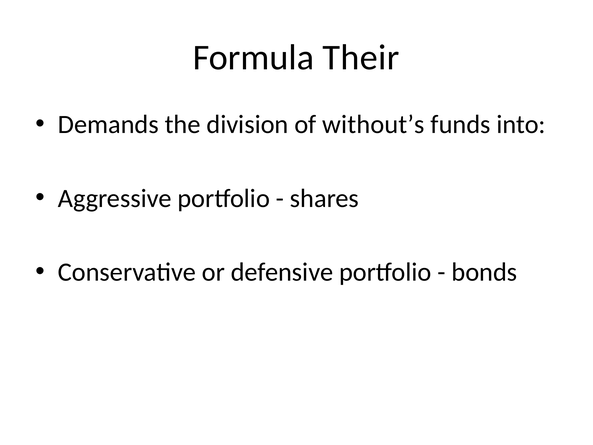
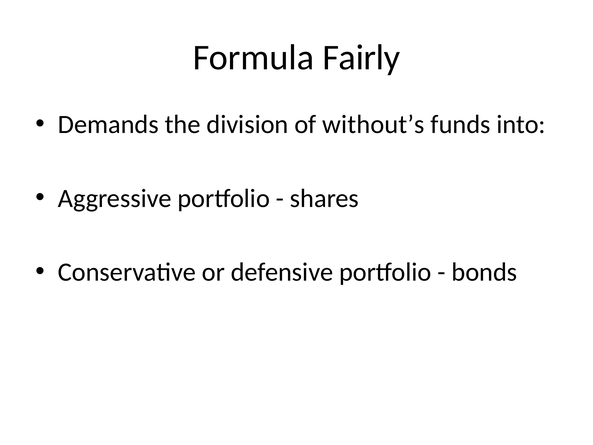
Their: Their -> Fairly (361, 57)
